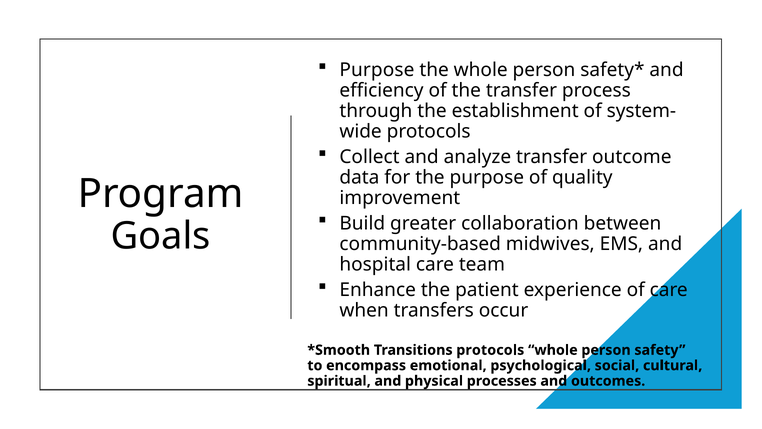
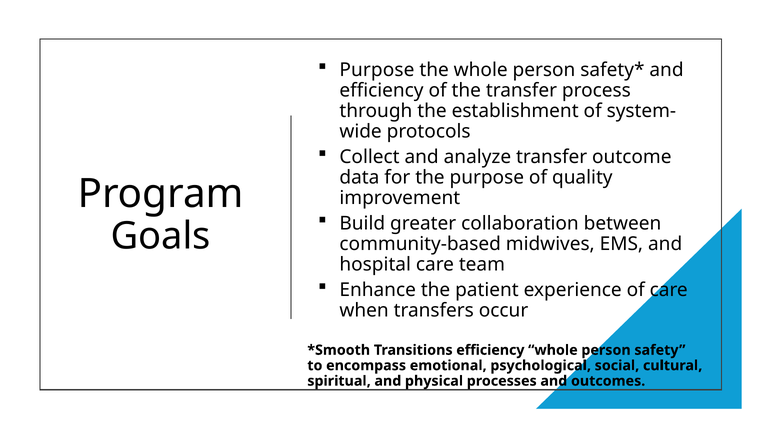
Transitions protocols: protocols -> efficiency (490, 350)
